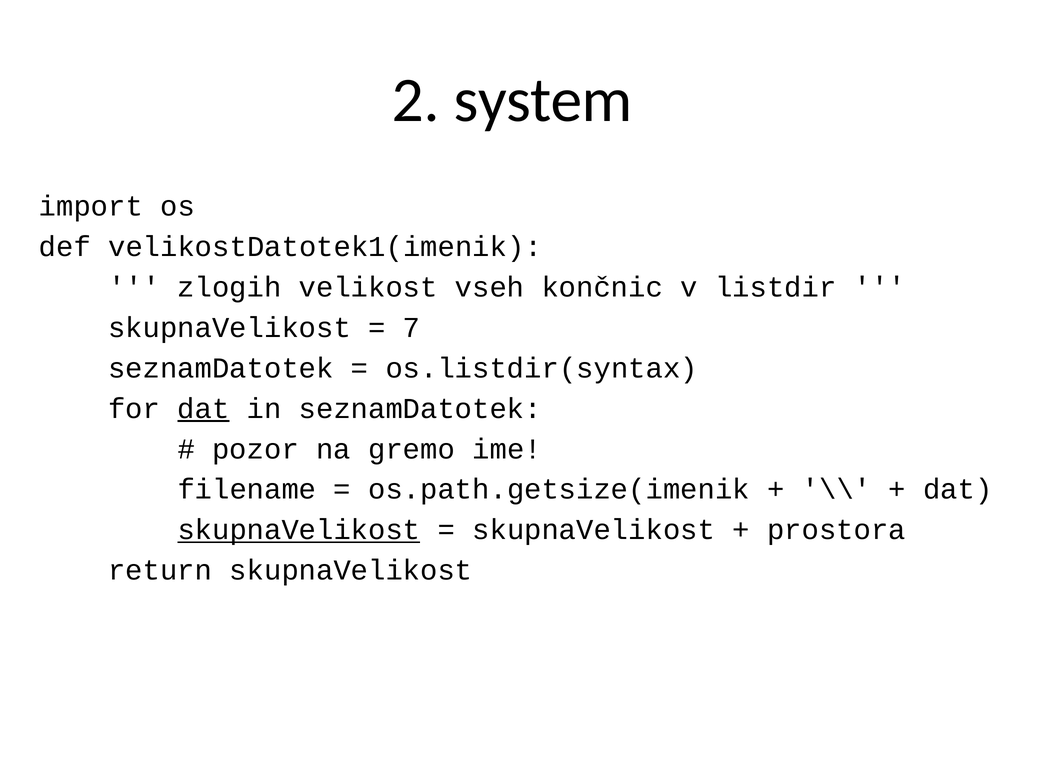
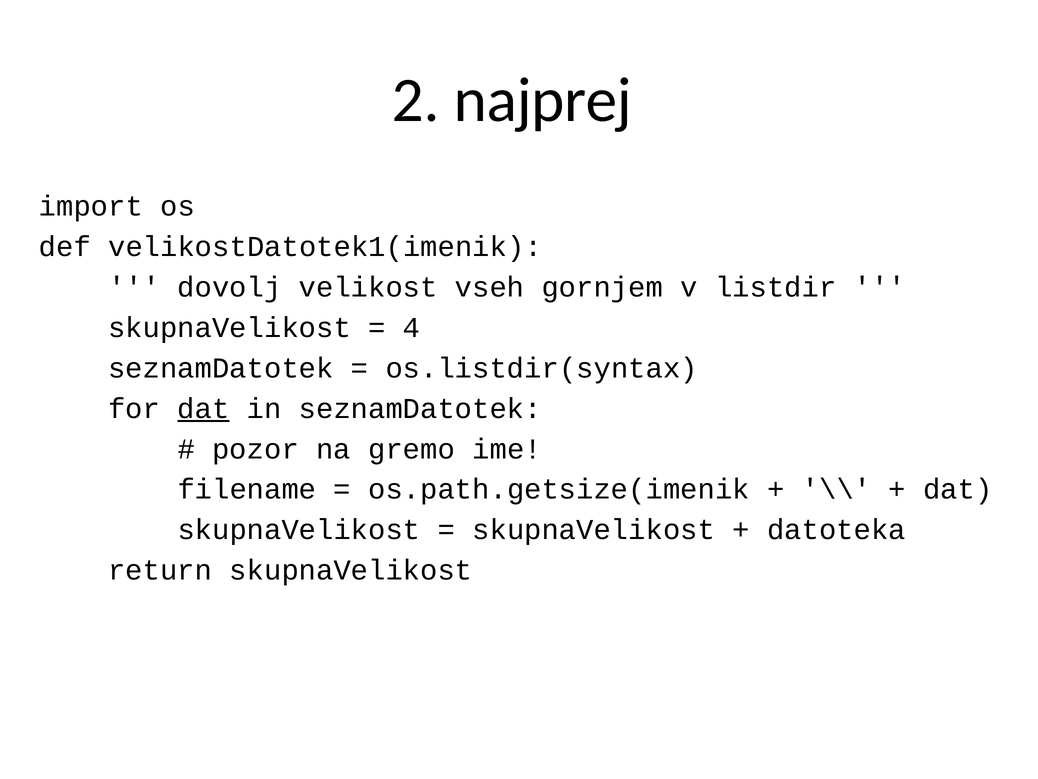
system: system -> najprej (543, 100)
zlogih: zlogih -> dovolj (229, 287)
končnic: končnic -> gornjem (602, 287)
7: 7 -> 4 (412, 327)
skupnaVelikost underline: present -> none (299, 530)
prostora: prostora -> datoteka (836, 530)
